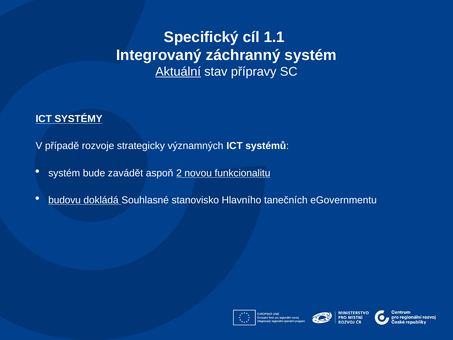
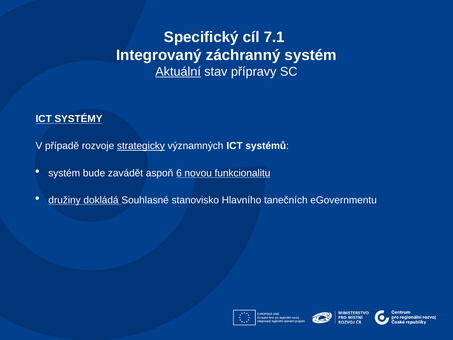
1.1: 1.1 -> 7.1 (274, 37)
strategicky underline: none -> present (141, 146)
2: 2 -> 6 (179, 173)
budovu: budovu -> družiny (65, 200)
